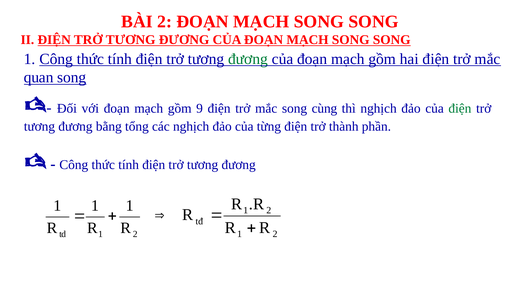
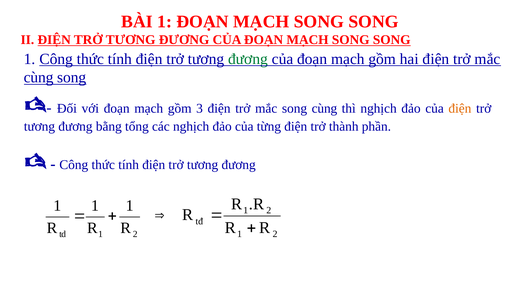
BÀI 2: 2 -> 1 (165, 22)
quan: quan -> cùng (39, 78)
9: 9 -> 3 (200, 108)
điện colour: green -> orange (460, 108)
